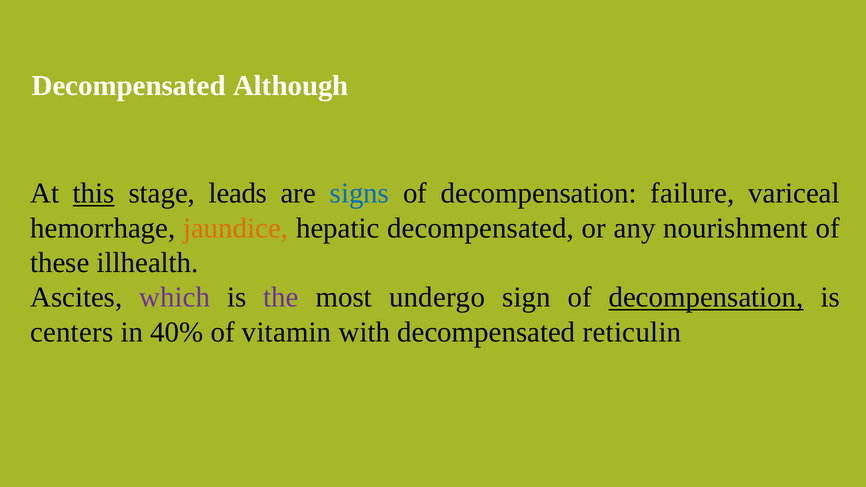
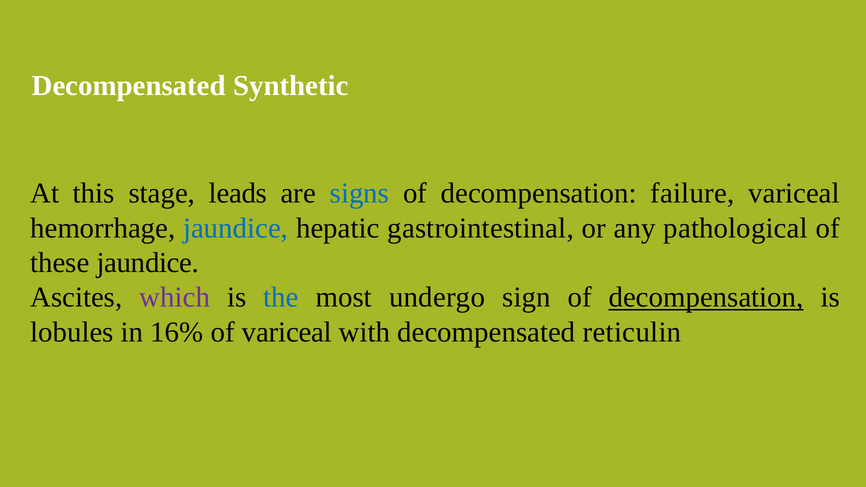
Although: Although -> Synthetic (291, 86)
this underline: present -> none (94, 194)
jaundice colour: orange -> blue (236, 228)
hepatic decompensated: decompensated -> gastrointestinal (481, 228)
nourishment: nourishment -> pathological (736, 228)
these illhealth: illhealth -> jaundice (148, 263)
the colour: purple -> blue (281, 297)
centers: centers -> lobules (72, 332)
40%: 40% -> 16% (177, 332)
of vitamin: vitamin -> variceal (287, 332)
